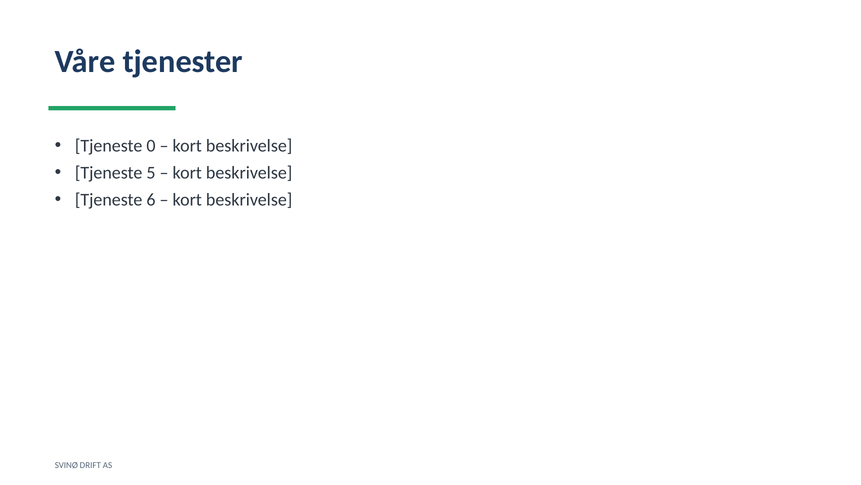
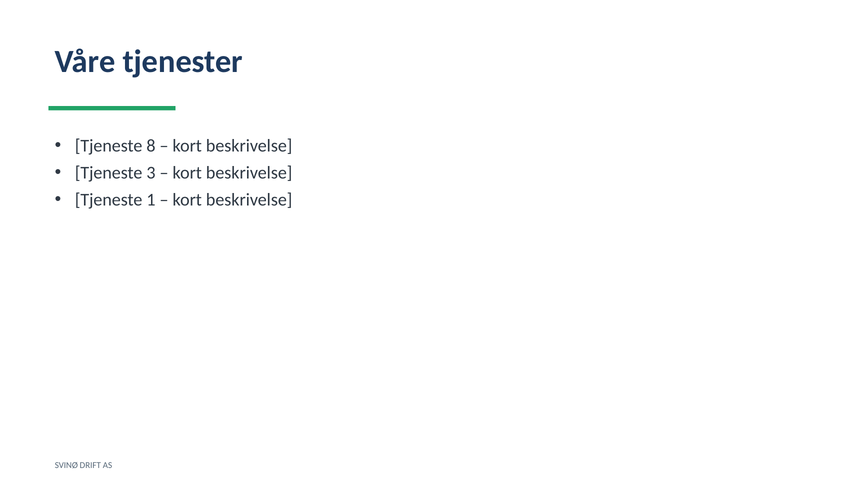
0: 0 -> 8 (151, 146)
5: 5 -> 3 (151, 173)
6: 6 -> 1 (151, 200)
